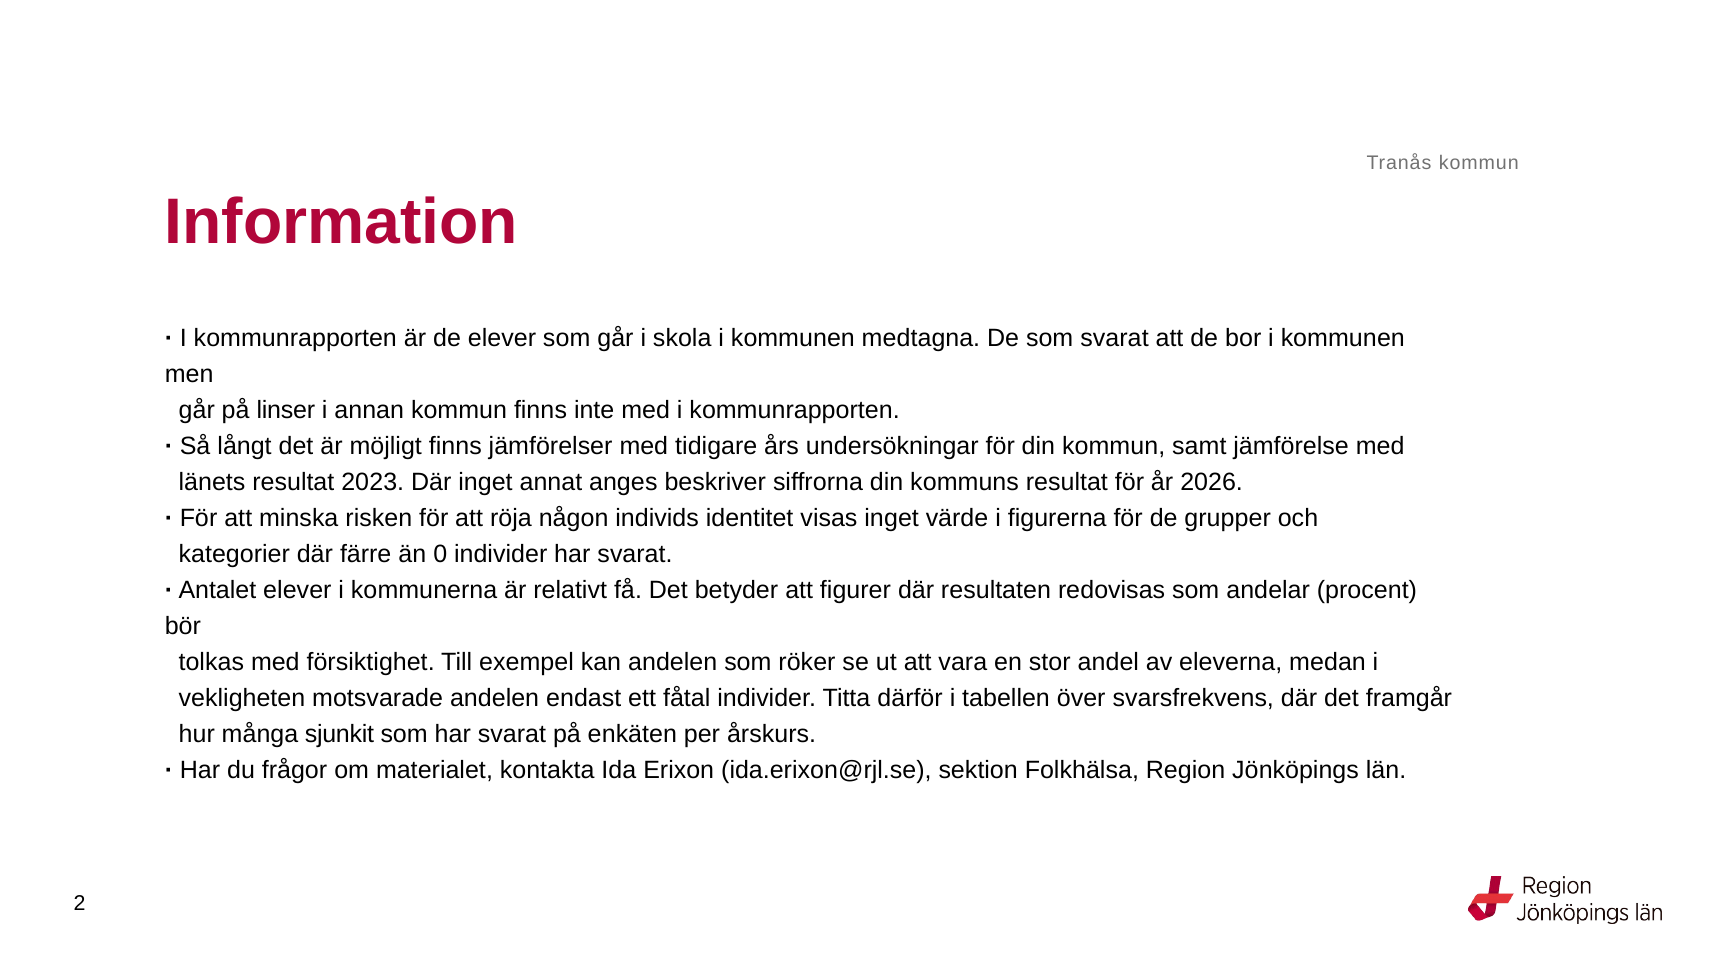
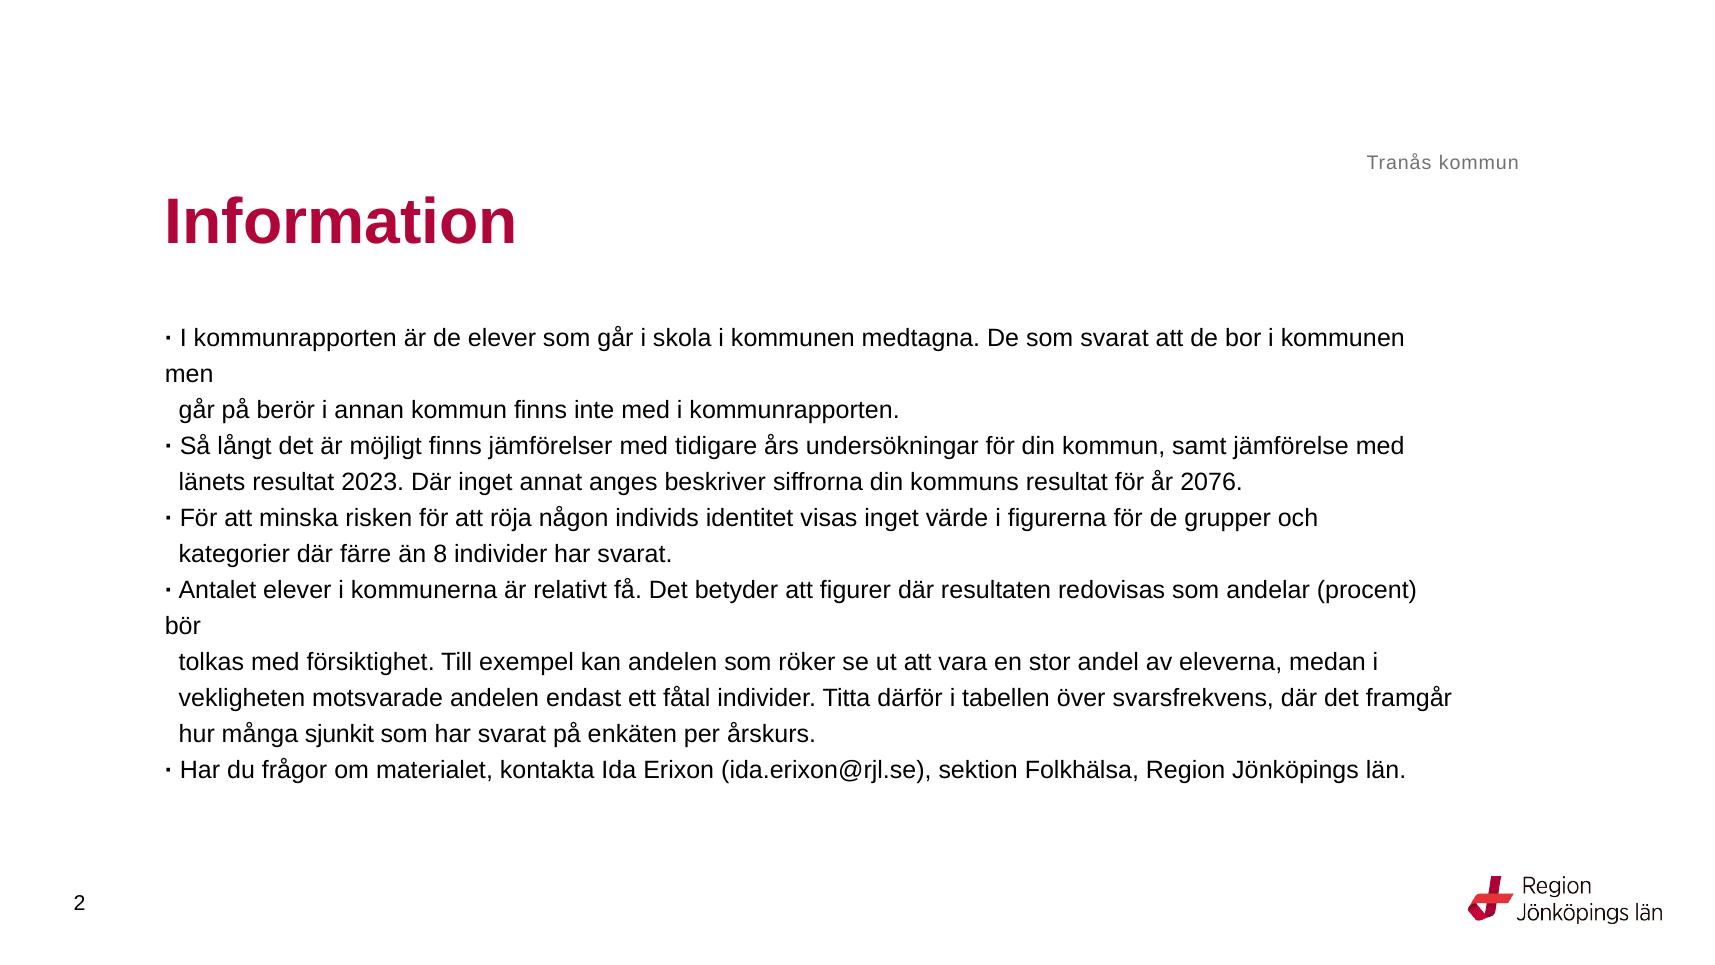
linser: linser -> berör (286, 410)
2026: 2026 -> 2076 (1212, 482)
0: 0 -> 8 (440, 554)
